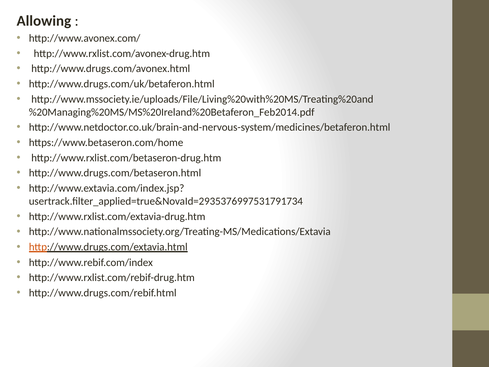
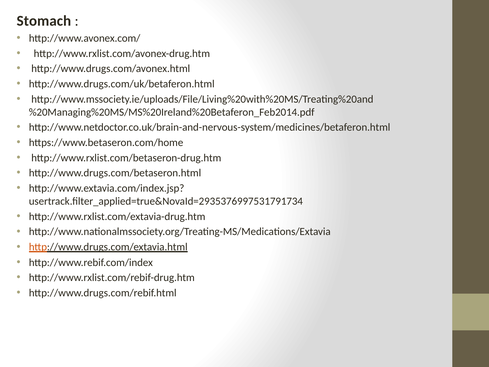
Allowing: Allowing -> Stomach (44, 21)
